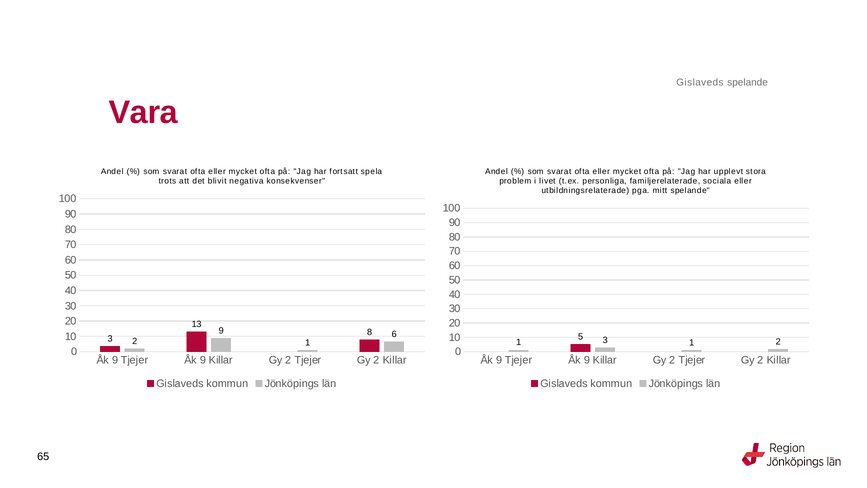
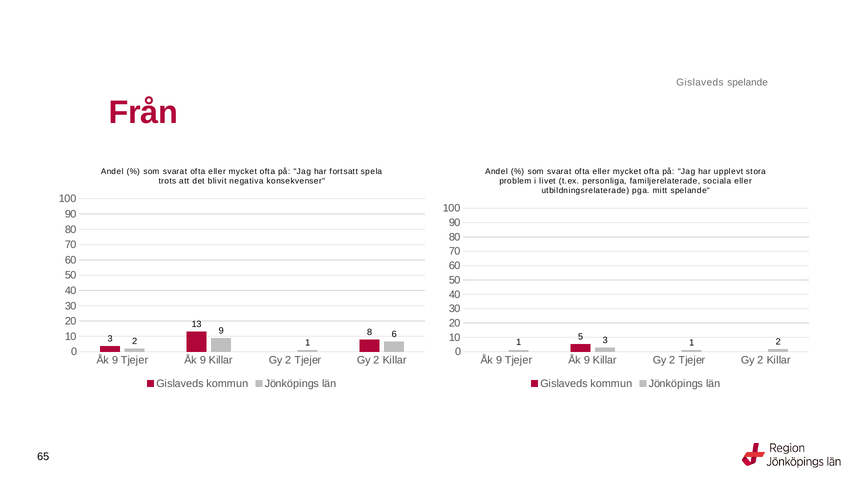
Vara: Vara -> Från (143, 112)
